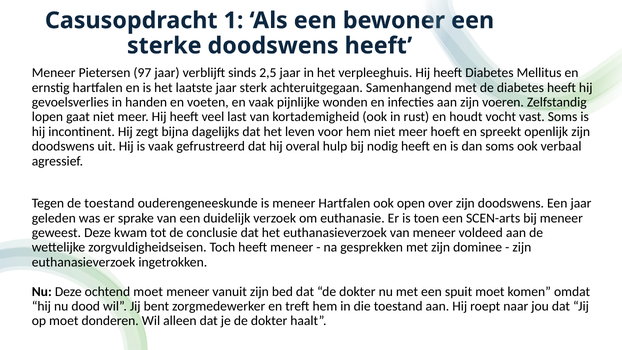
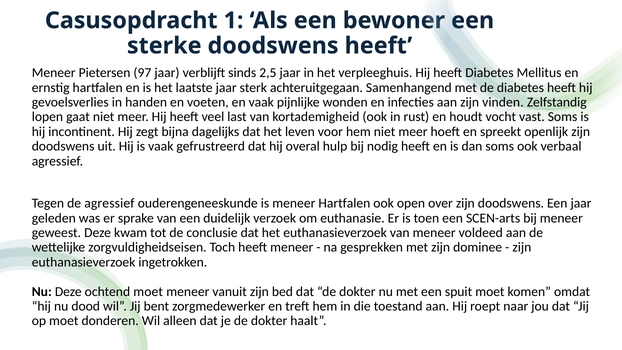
voeren: voeren -> vinden (503, 102)
de toestand: toestand -> agressief (109, 203)
